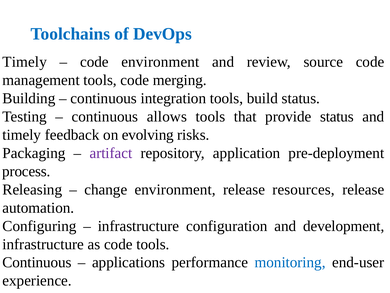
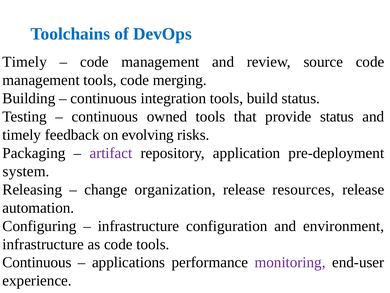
environment: environment -> management (160, 62)
allows: allows -> owned (167, 116)
process: process -> system (26, 171)
change environment: environment -> organization (175, 189)
development: development -> environment (344, 226)
monitoring colour: blue -> purple (290, 262)
